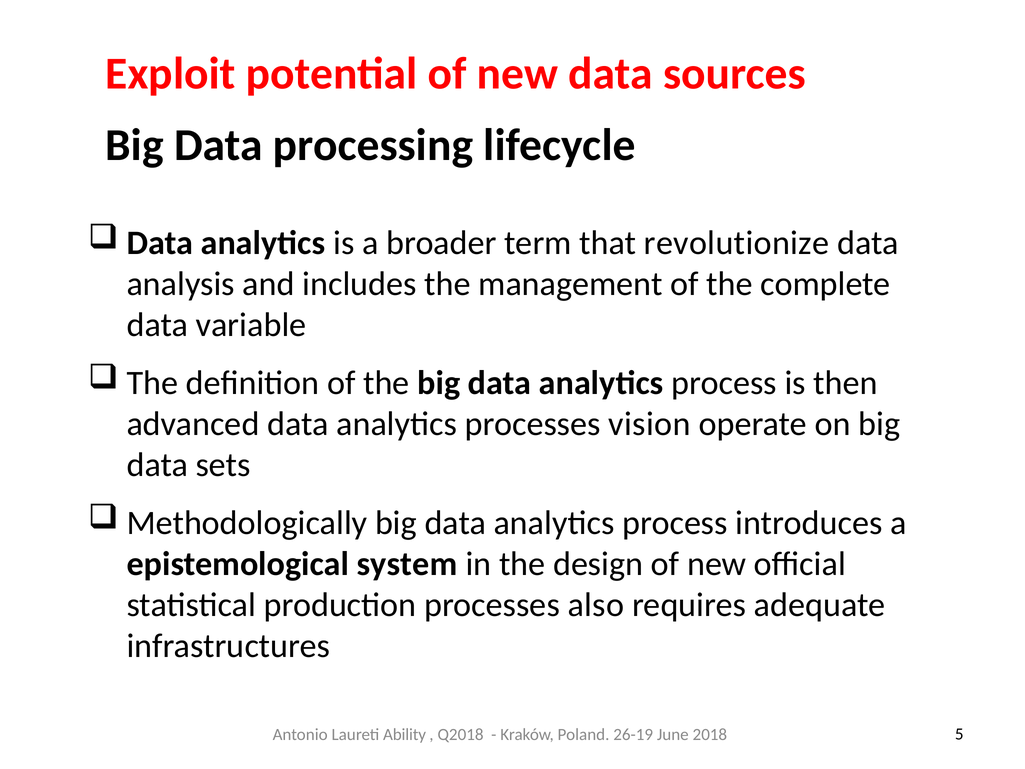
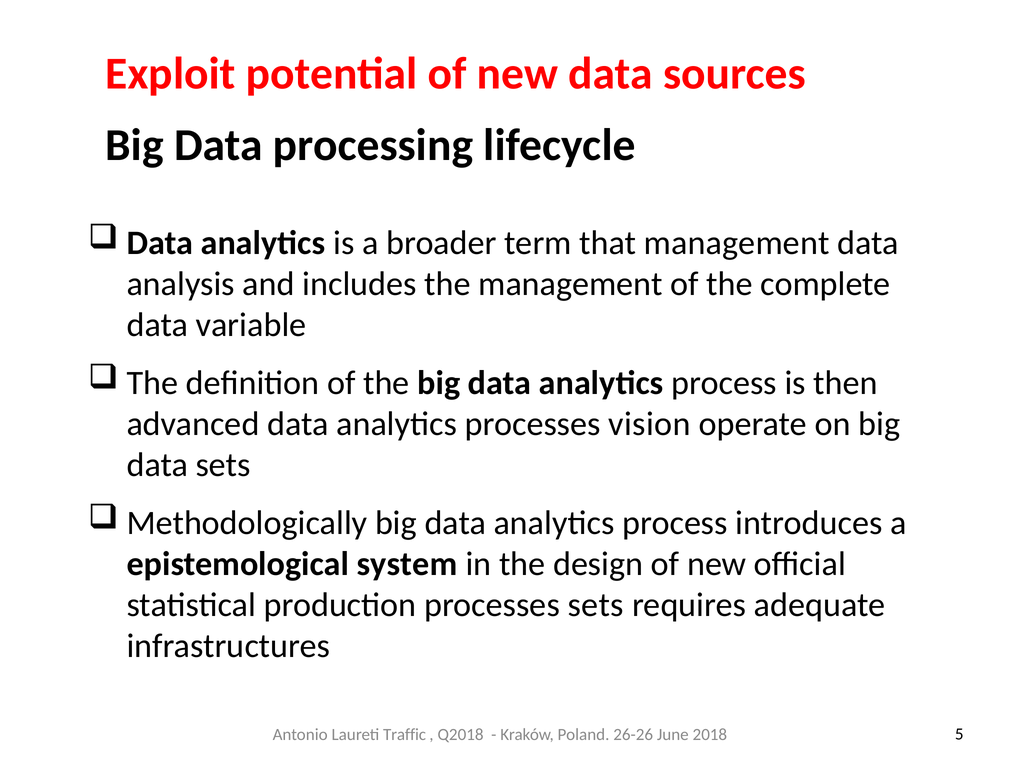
that revolutionize: revolutionize -> management (737, 243)
processes also: also -> sets (596, 605)
Ability: Ability -> Traffic (405, 734)
26-19: 26-19 -> 26-26 (633, 734)
